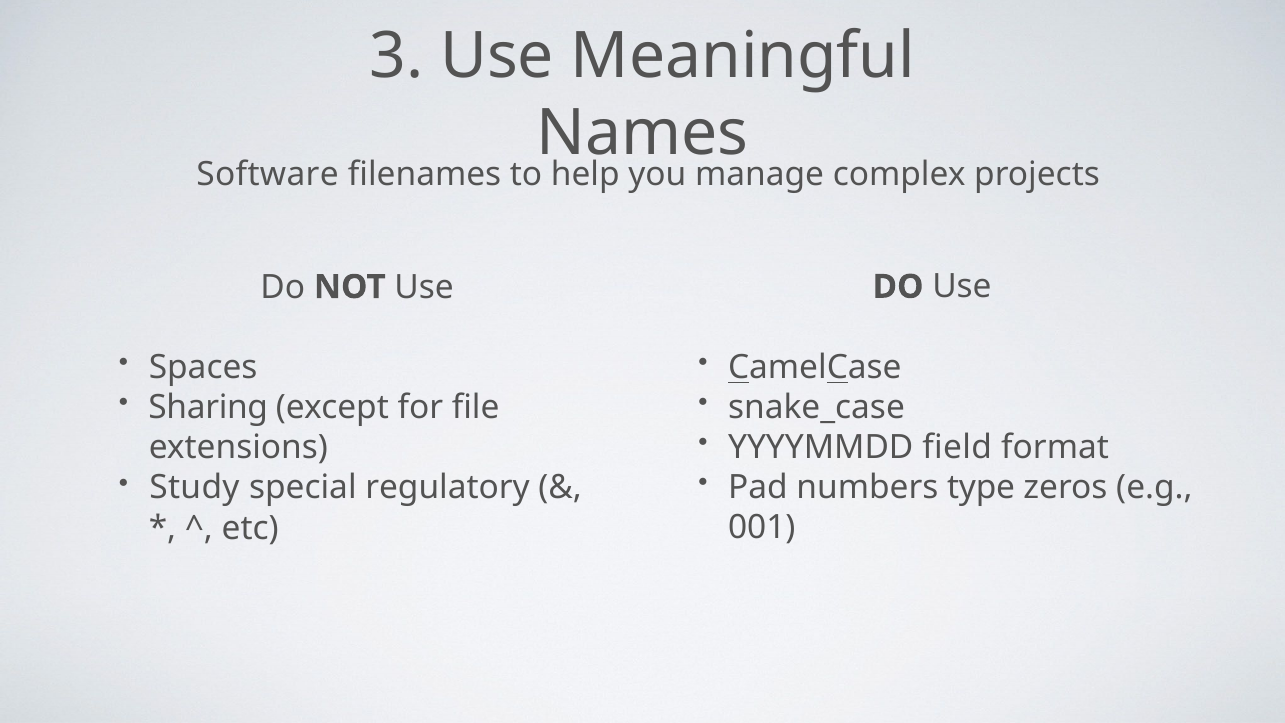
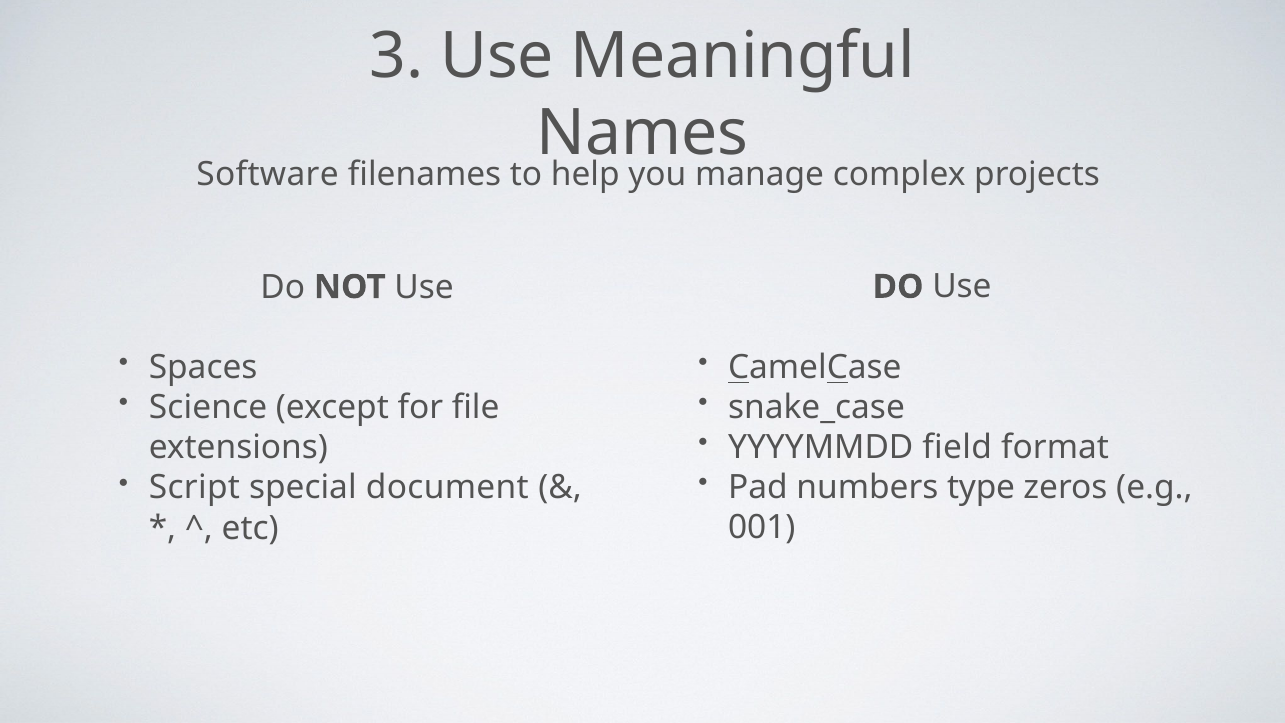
Sharing: Sharing -> Science (208, 407)
Study: Study -> Script (194, 488)
regulatory: regulatory -> document (447, 488)
